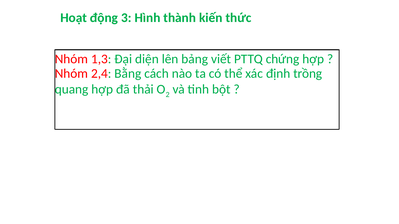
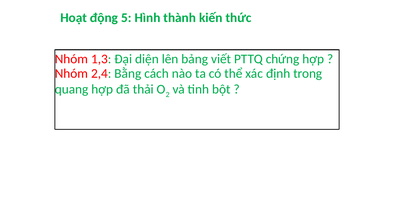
3: 3 -> 5 (126, 18)
trồng: trồng -> trong (308, 74)
